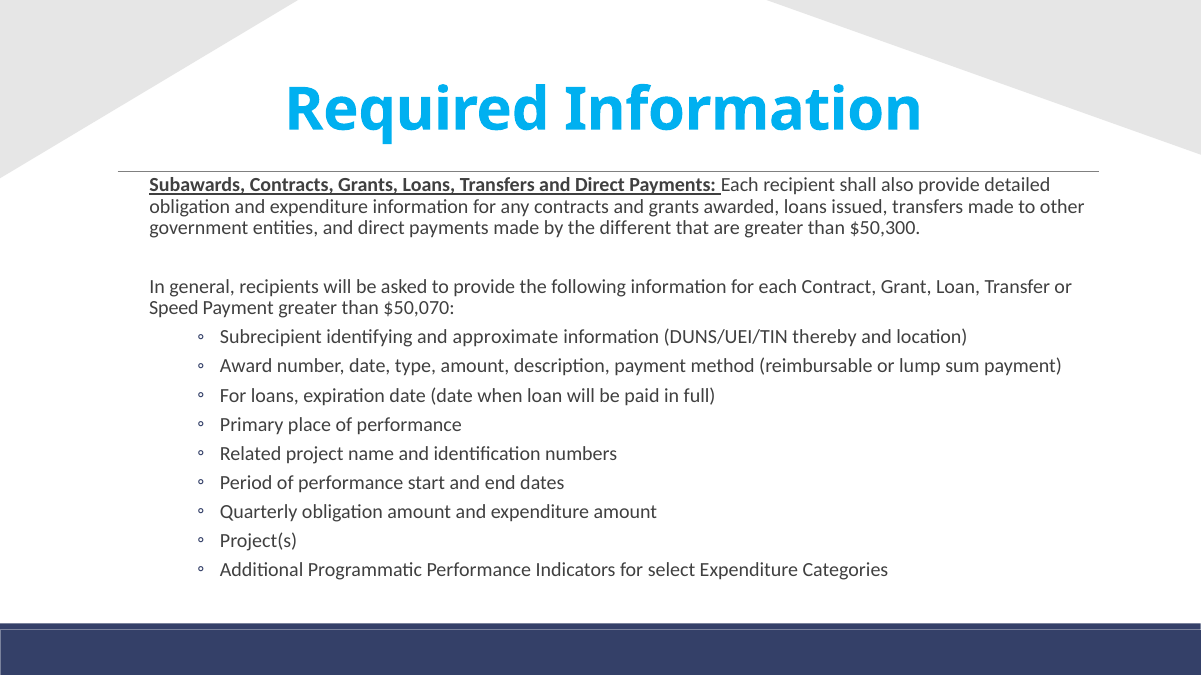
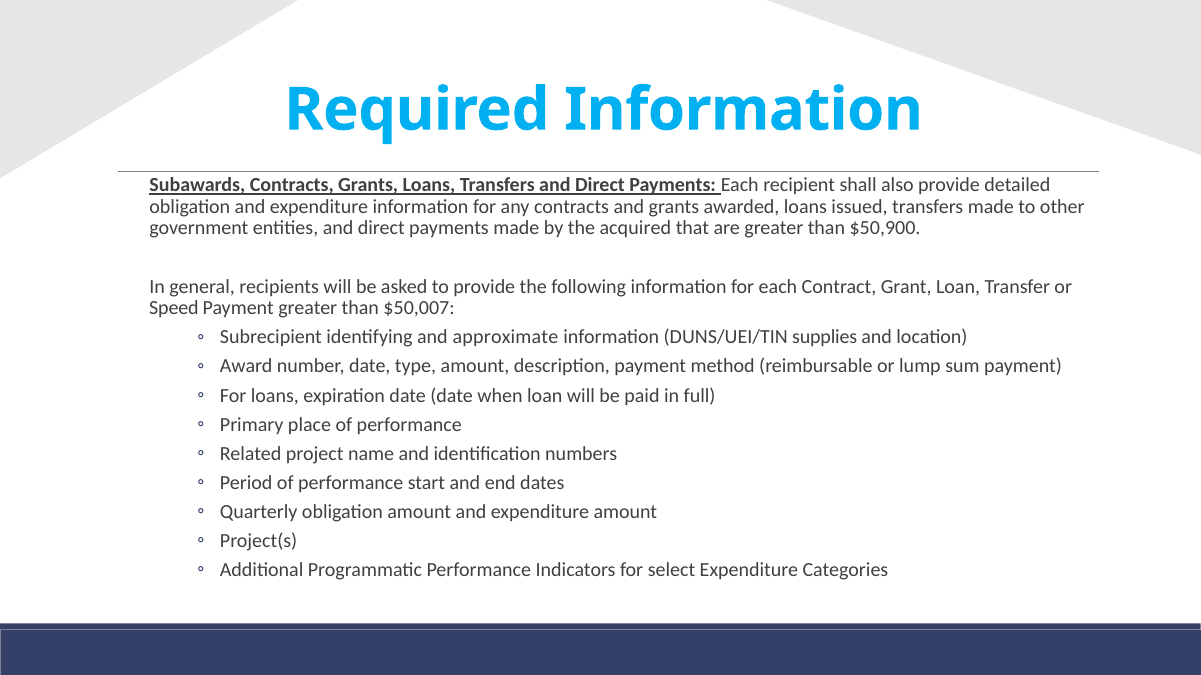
different: different -> acquired (635, 229)
$50,300: $50,300 -> $50,900 (885, 229)
$50,070: $50,070 -> $50,007 (419, 308)
thereby: thereby -> supplies (825, 338)
